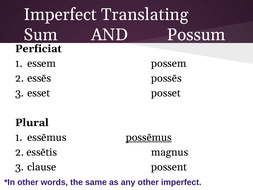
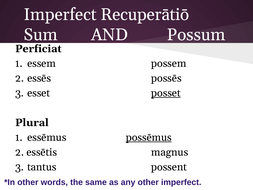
Translating: Translating -> Recuperātiō (145, 14)
posset underline: none -> present (166, 93)
clause: clause -> tantus (42, 167)
